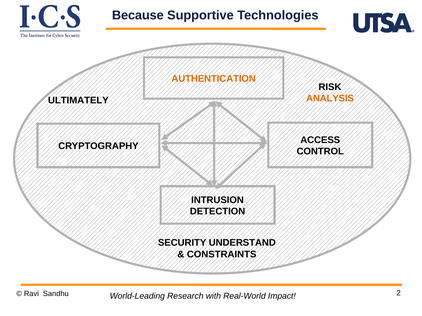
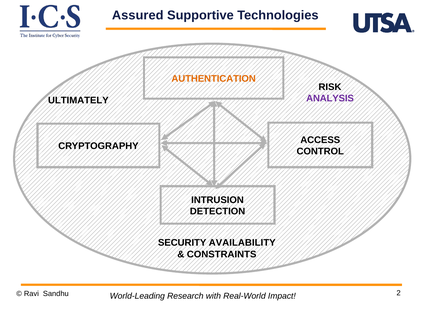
Because: Because -> Assured (138, 15)
ANALYSIS colour: orange -> purple (330, 99)
UNDERSTAND: UNDERSTAND -> AVAILABILITY (242, 243)
